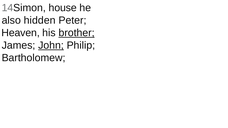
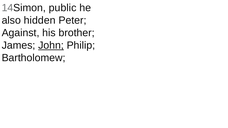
house: house -> public (63, 8)
Heaven: Heaven -> Against (21, 33)
brother underline: present -> none (77, 33)
